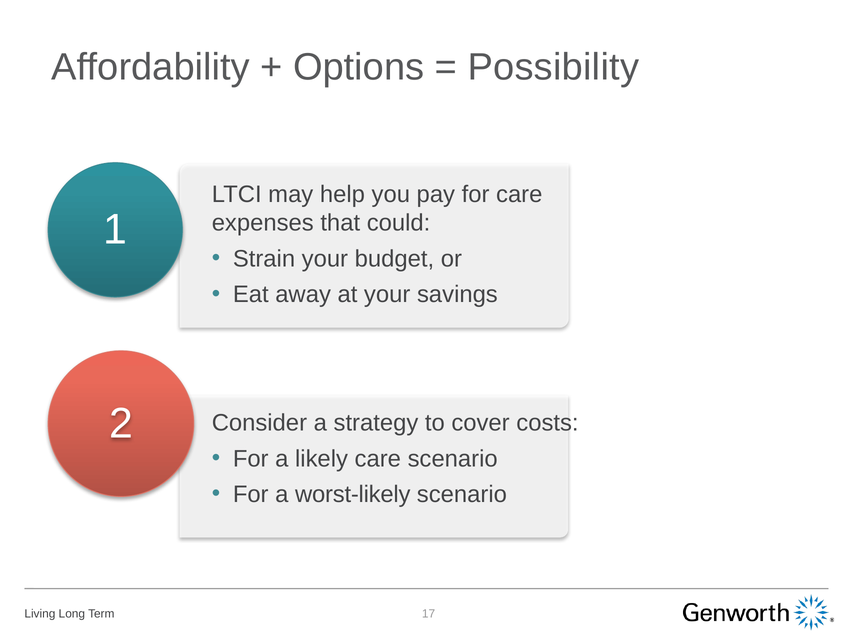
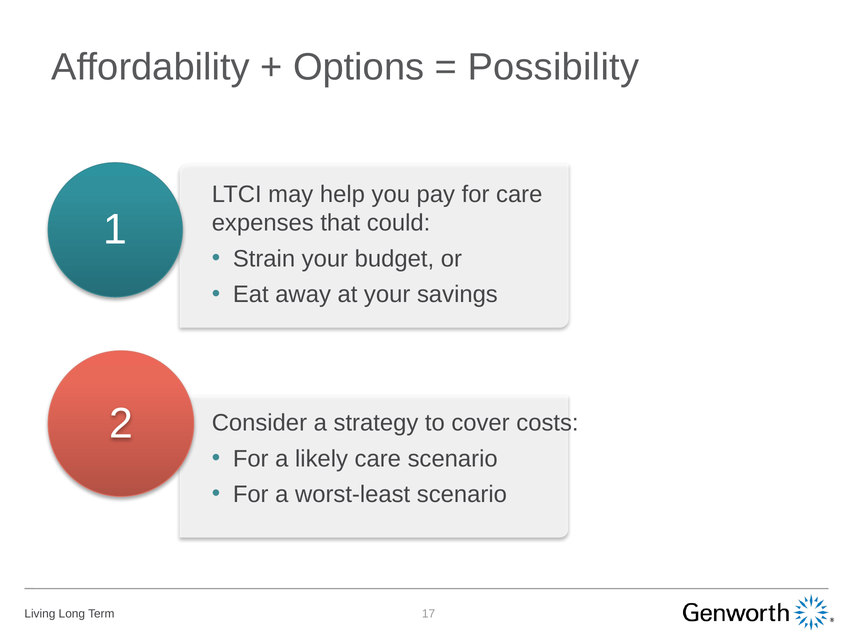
worst-likely: worst-likely -> worst-least (353, 494)
